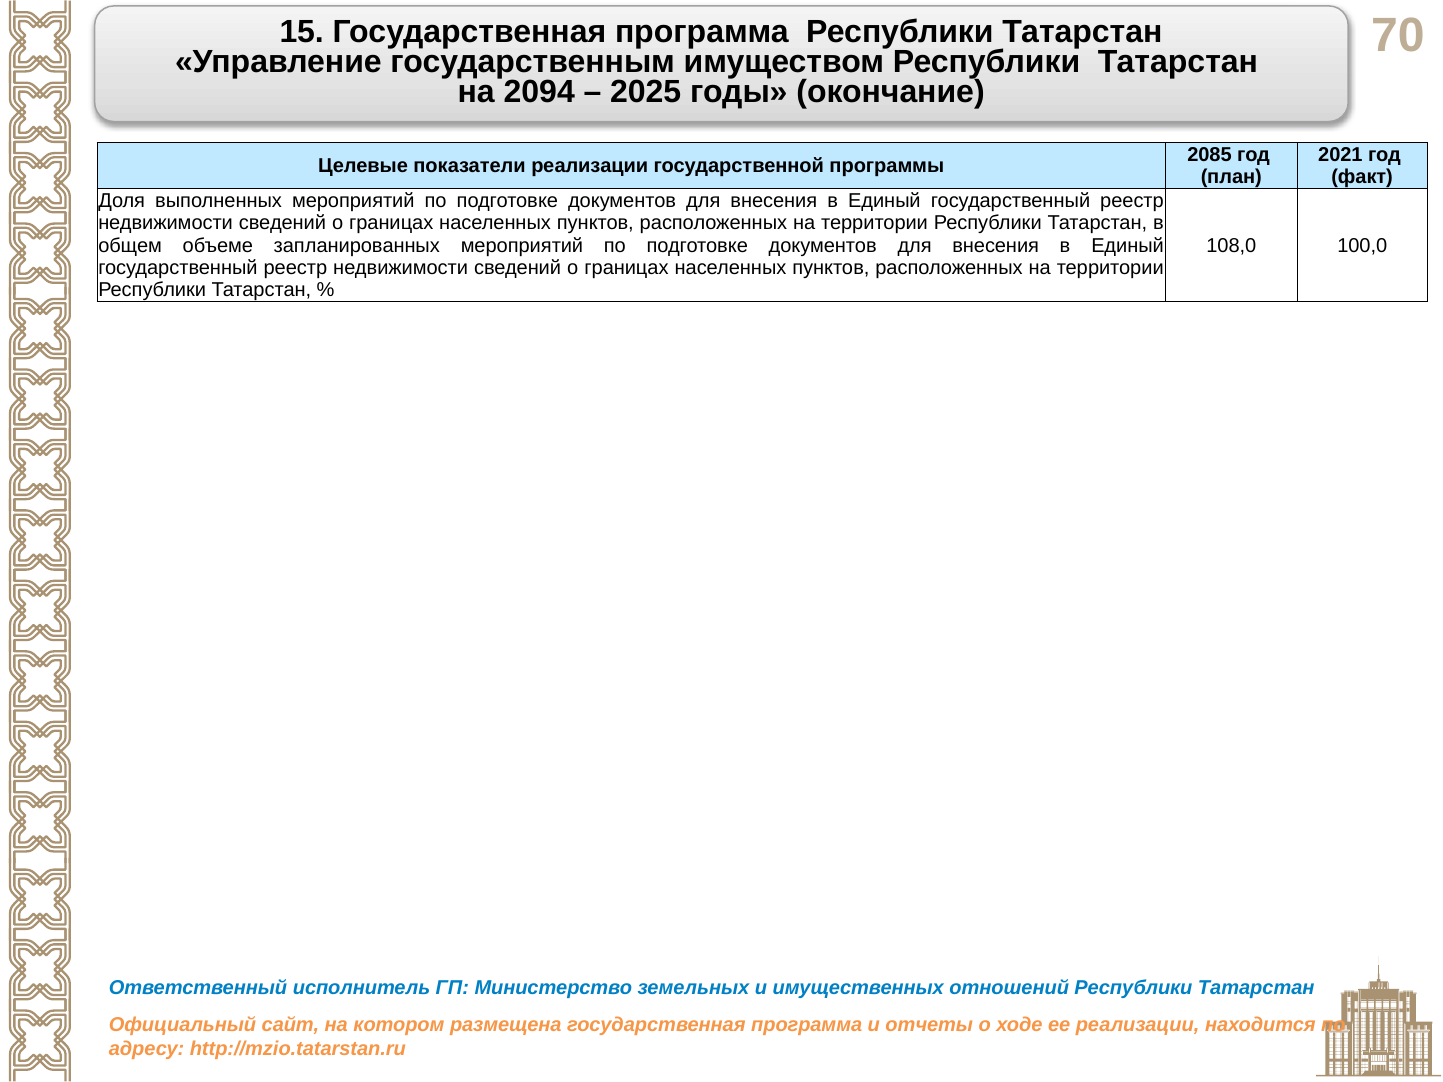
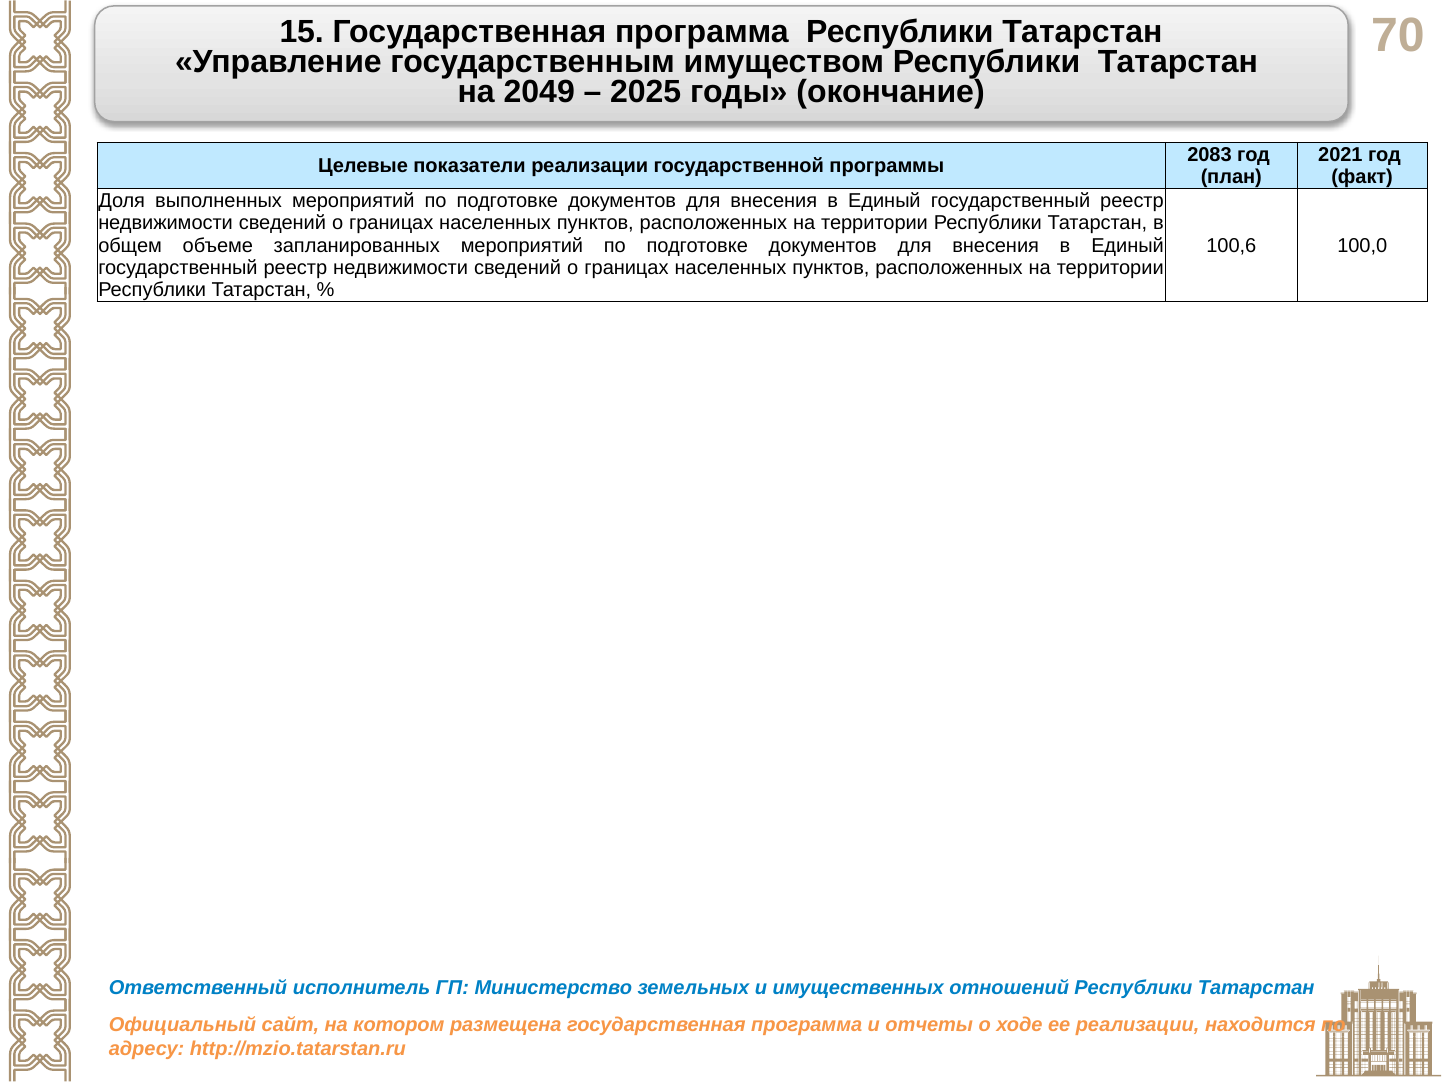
2094: 2094 -> 2049 (539, 92)
2085: 2085 -> 2083 (1210, 155)
108,0: 108,0 -> 100,6 (1231, 246)
